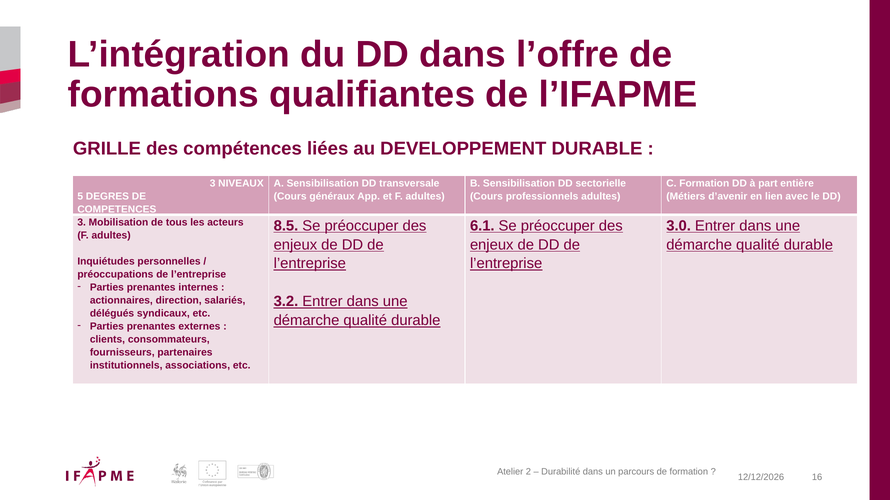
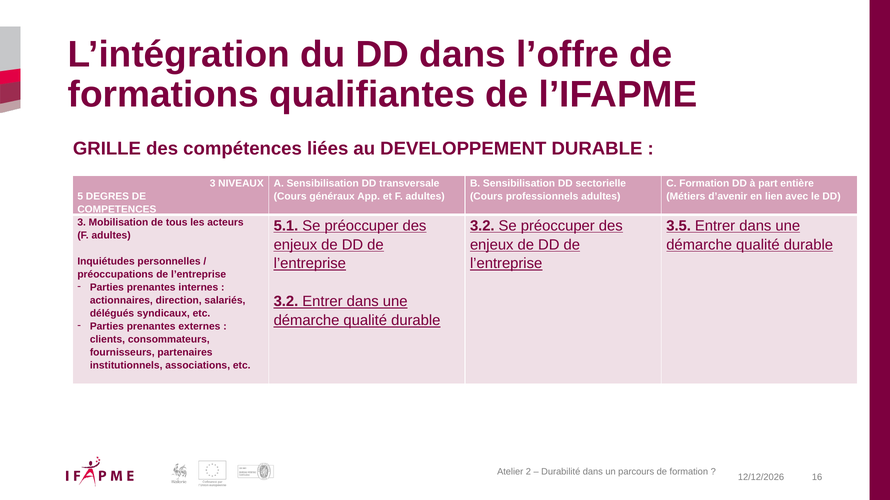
8.5: 8.5 -> 5.1 (286, 226)
6.1: 6.1 -> 3.2 (482, 226)
3.0: 3.0 -> 3.5 (679, 226)
